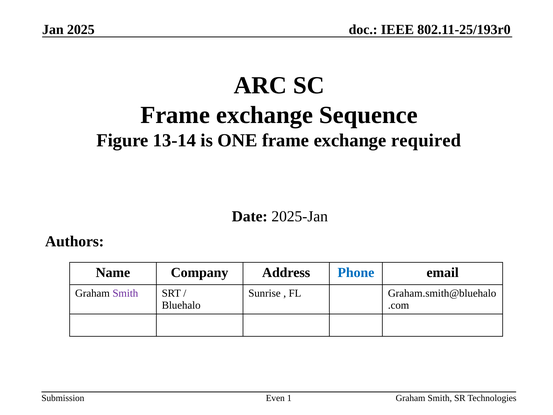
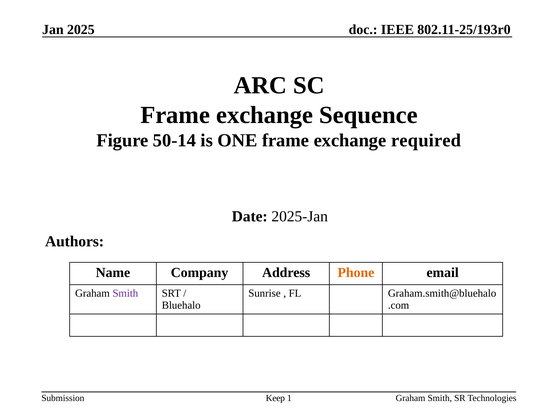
13-14: 13-14 -> 50-14 (174, 140)
Phone colour: blue -> orange (356, 273)
Even: Even -> Keep (275, 398)
